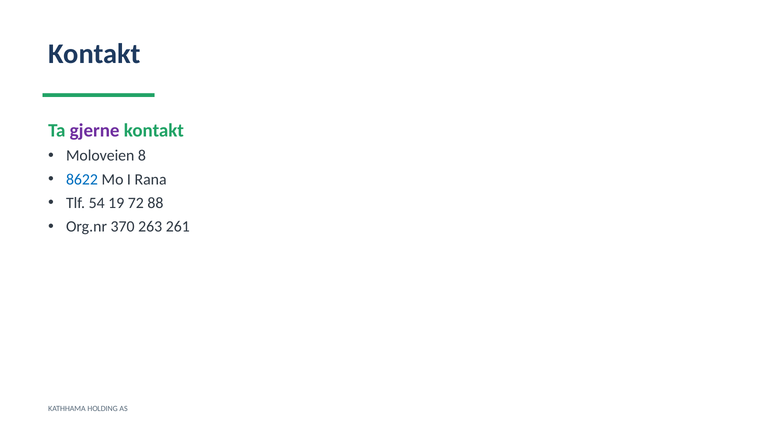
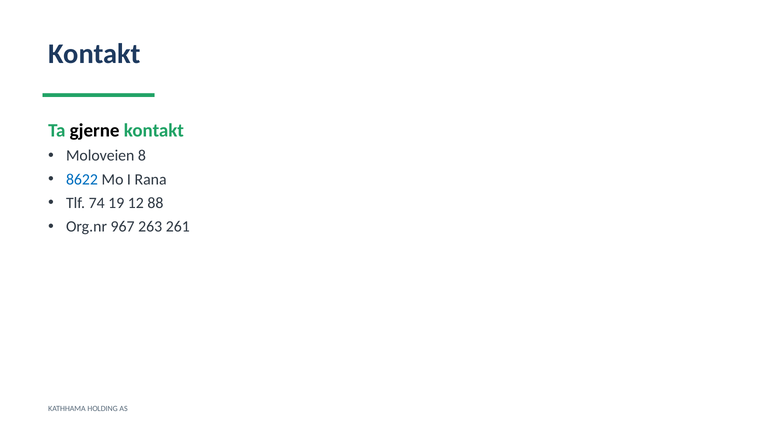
gjerne colour: purple -> black (95, 130)
54: 54 -> 74 (97, 203)
72: 72 -> 12 (136, 203)
370: 370 -> 967 (123, 227)
